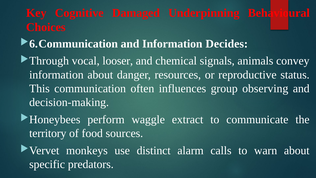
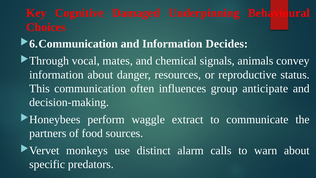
looser: looser -> mates (118, 61)
observing: observing -> anticipate (265, 88)
territory: territory -> partners (48, 133)
